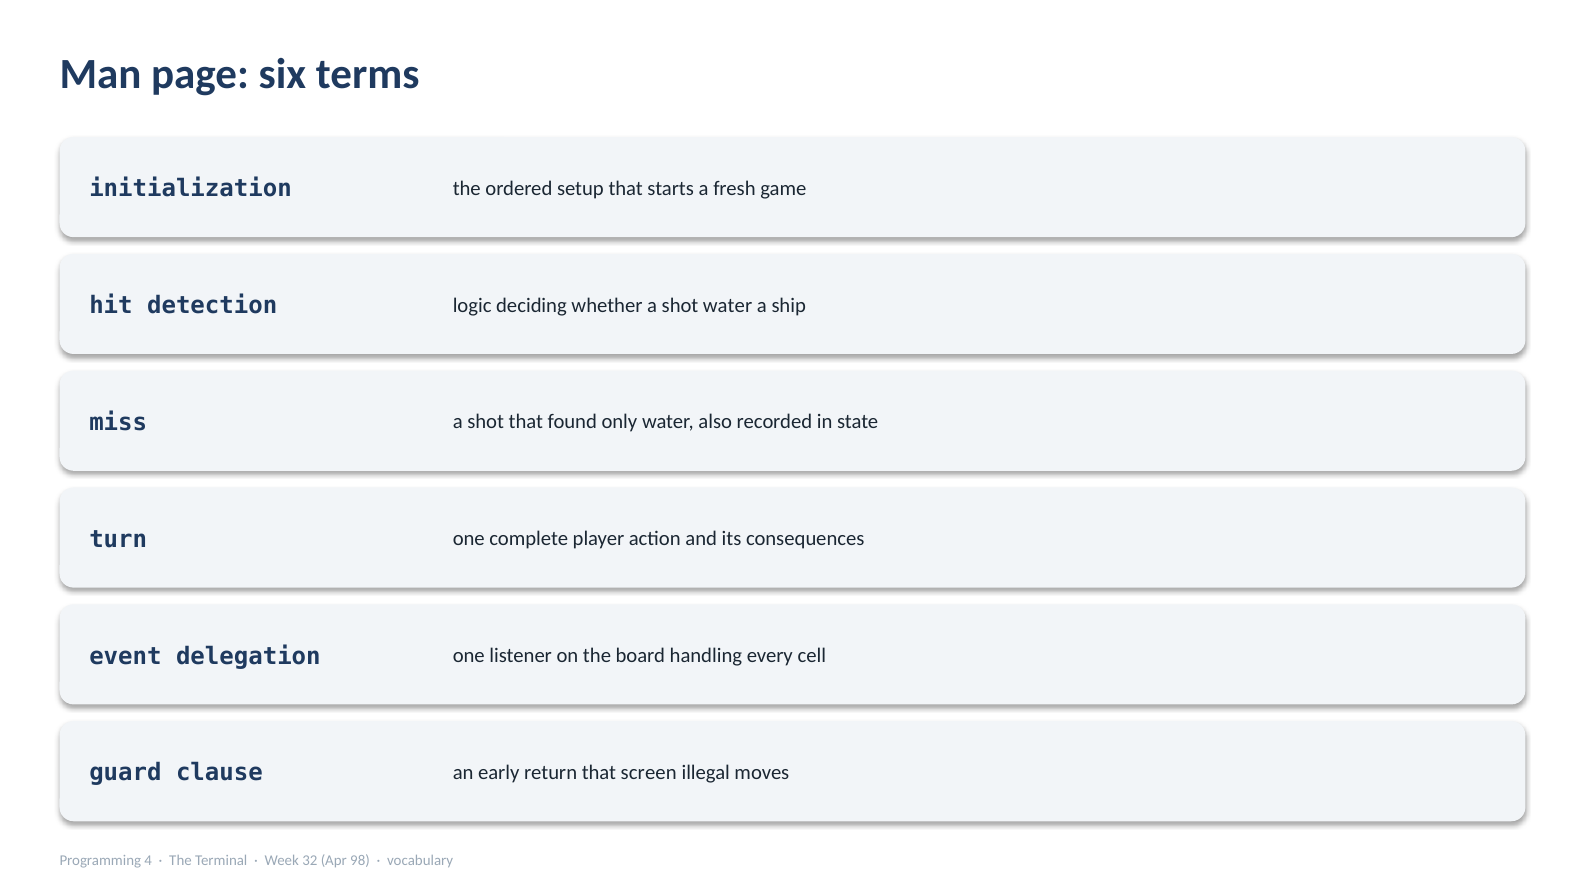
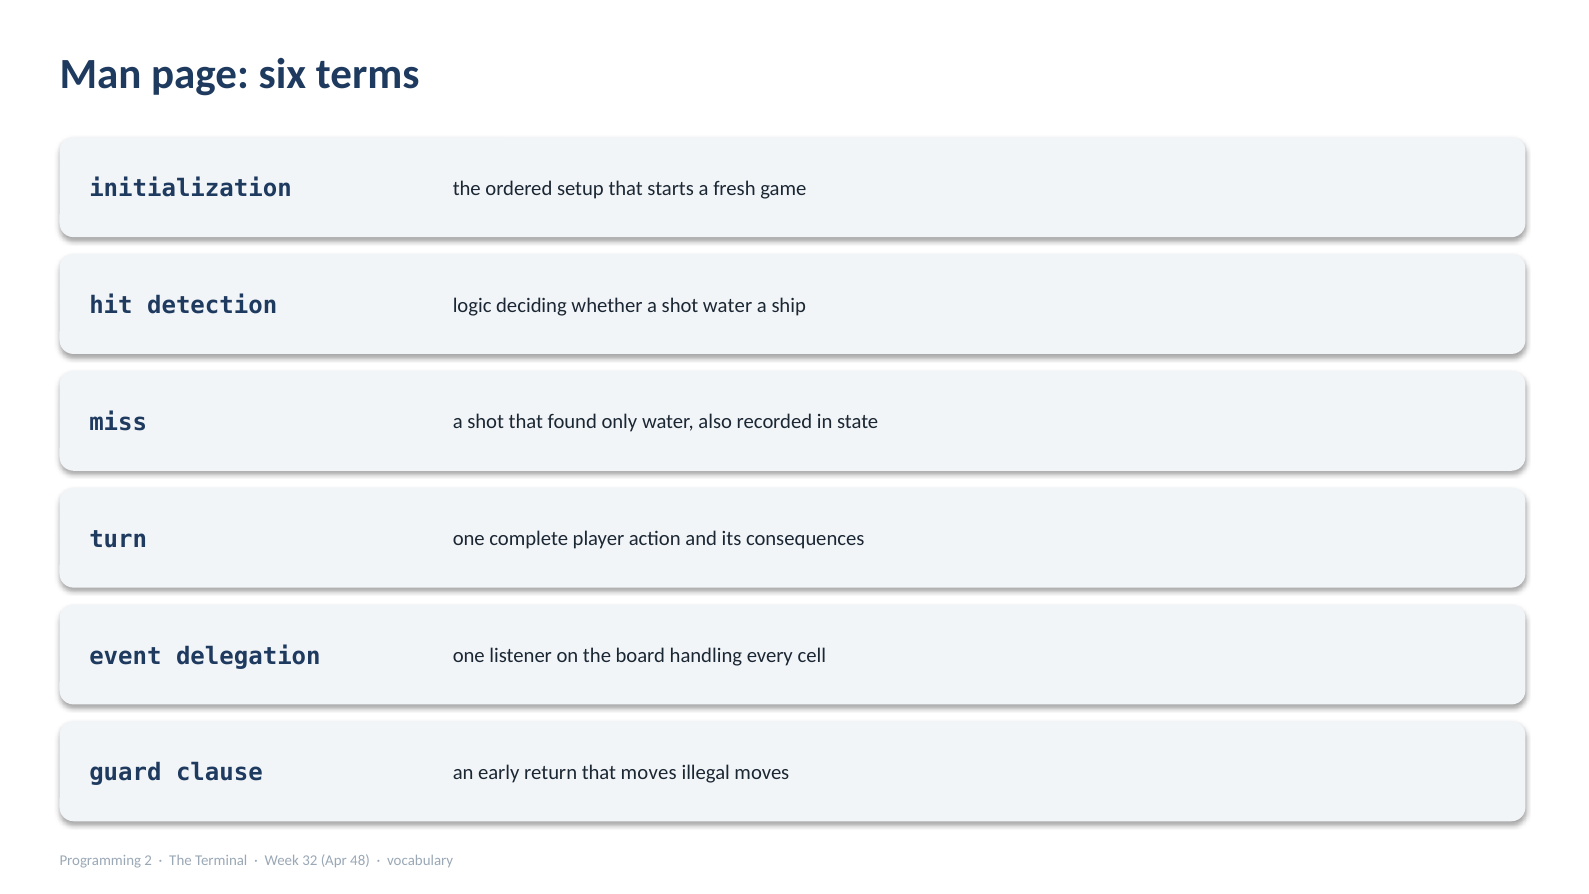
that screen: screen -> moves (649, 772)
4: 4 -> 2 (148, 861)
98: 98 -> 48 (360, 861)
